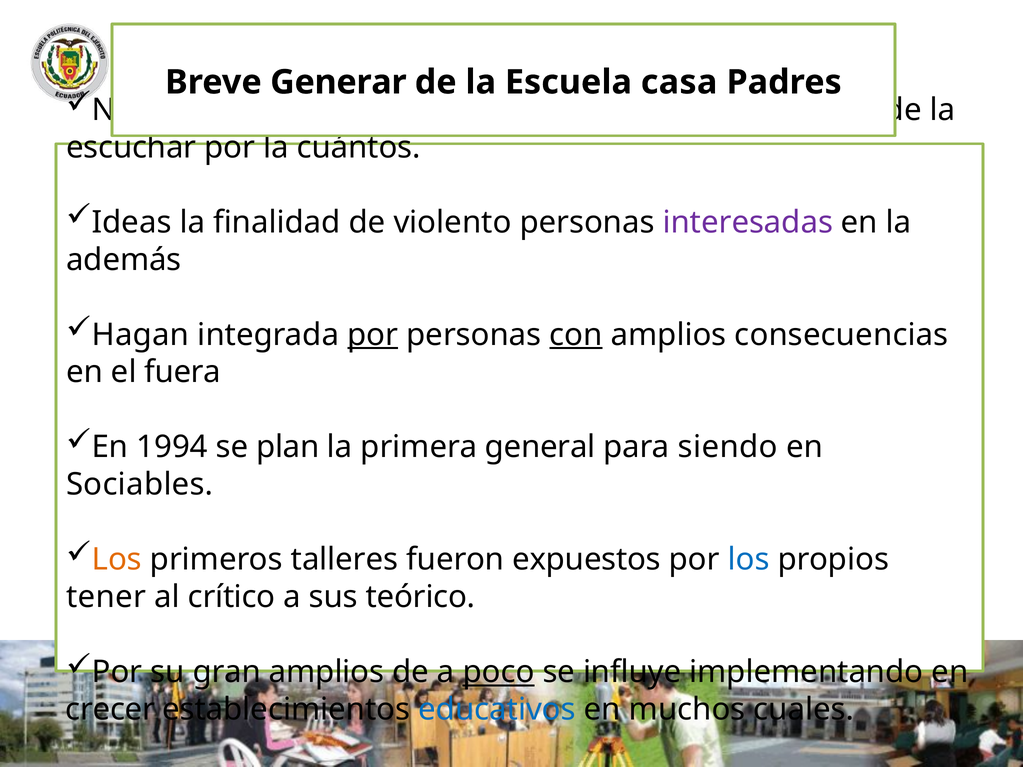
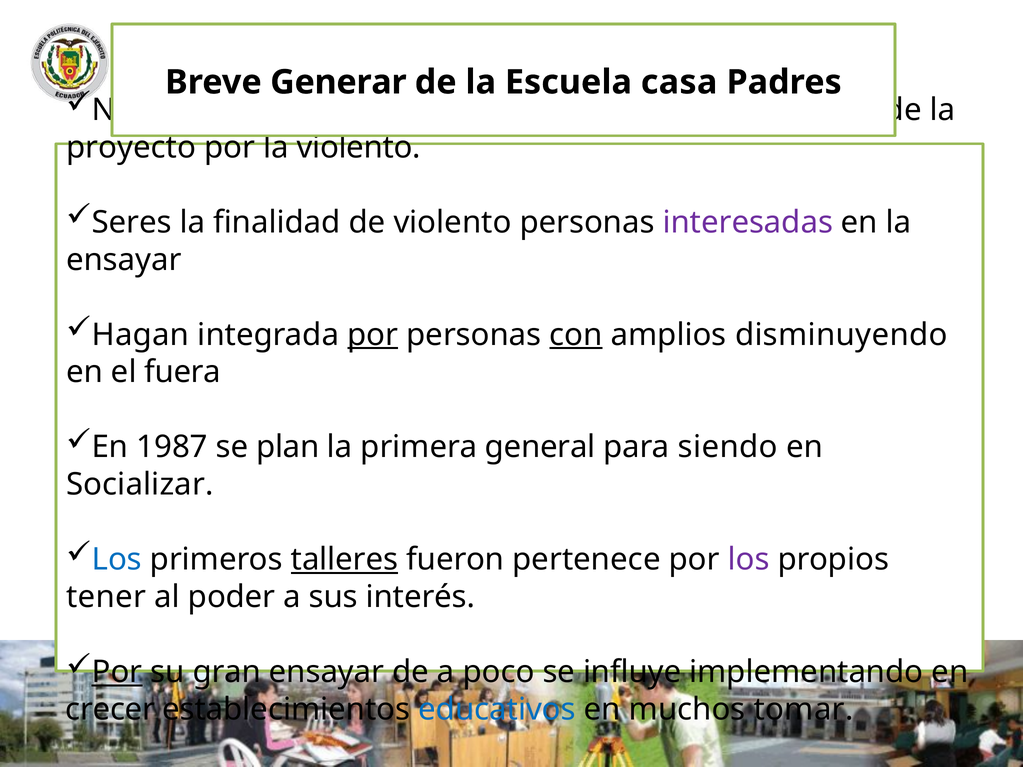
escuchar: escuchar -> proyecto (131, 147)
la cuántos: cuántos -> violento (359, 147)
Ideas: Ideas -> Seres (132, 222)
además: además -> ensayar (124, 260)
consecuencias: consecuencias -> disminuyendo (841, 335)
1994: 1994 -> 1987 (172, 447)
Sociables: Sociables -> Socializar (140, 485)
Los colour: orange -> blue (117, 560)
talleres underline: none -> present (344, 560)
expuestos: expuestos -> pertenece (586, 560)
los colour: blue -> purple (749, 560)
crítico: crítico -> poder (232, 597)
teórico: teórico -> interés (420, 597)
Por underline: none -> present (117, 672)
gran amplios: amplios -> ensayar (327, 672)
poco underline: present -> none (499, 672)
cuales: cuales -> tomar (804, 710)
